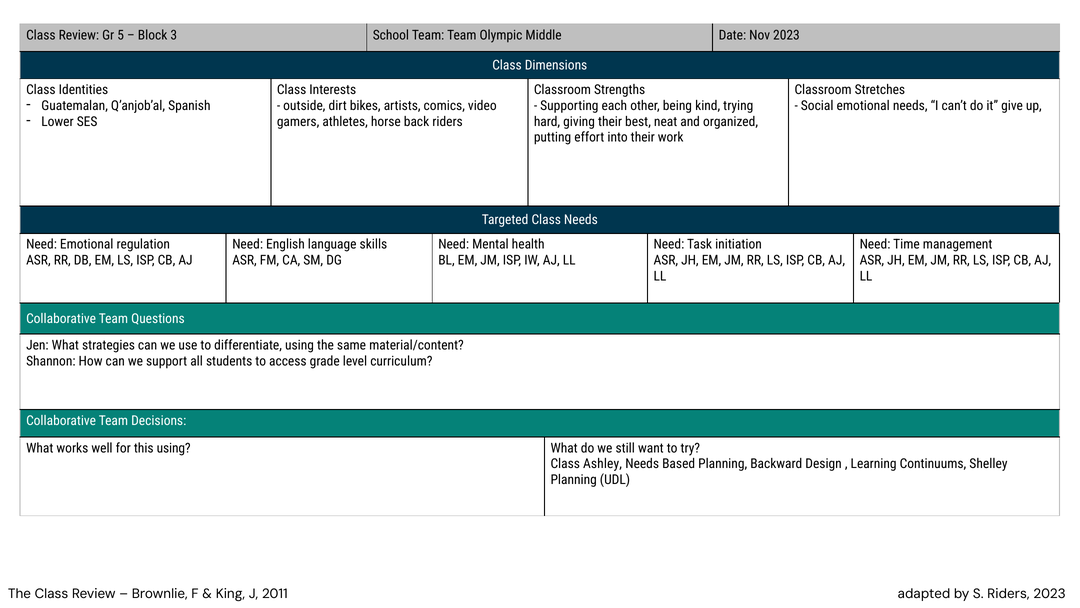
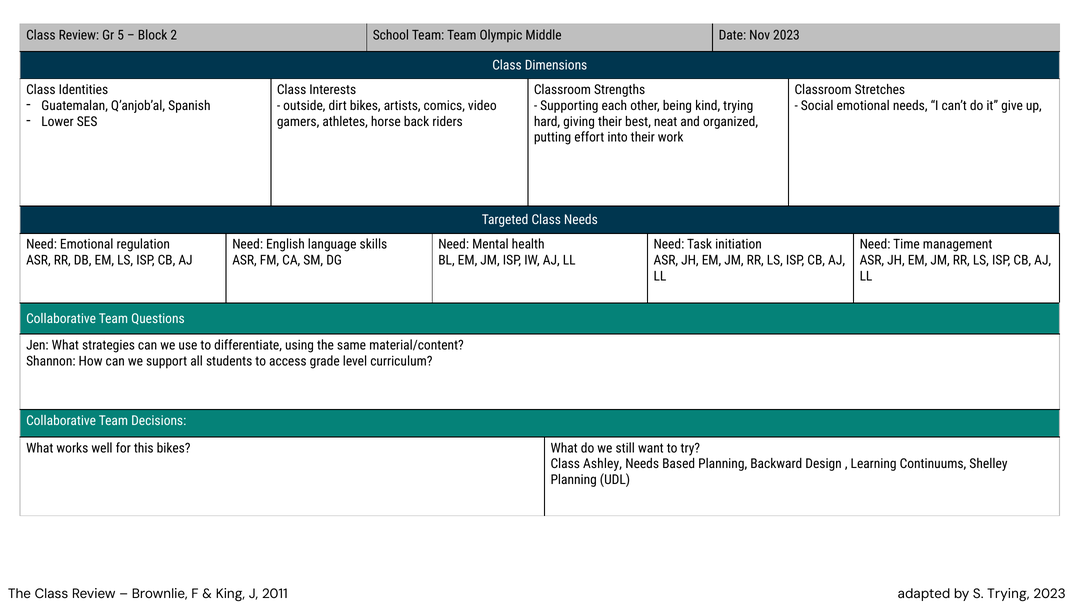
3: 3 -> 2 (174, 35)
this using: using -> bikes (174, 448)
S Riders: Riders -> Trying (1008, 593)
